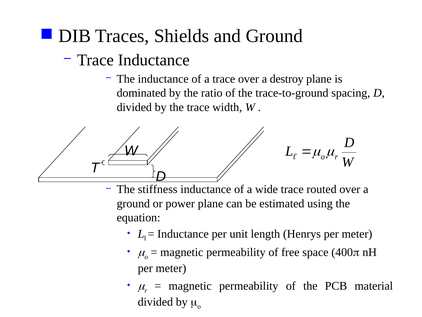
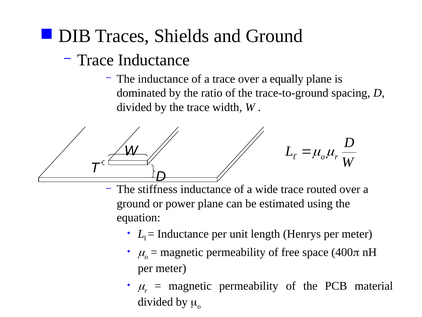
destroy: destroy -> equally (287, 79)
